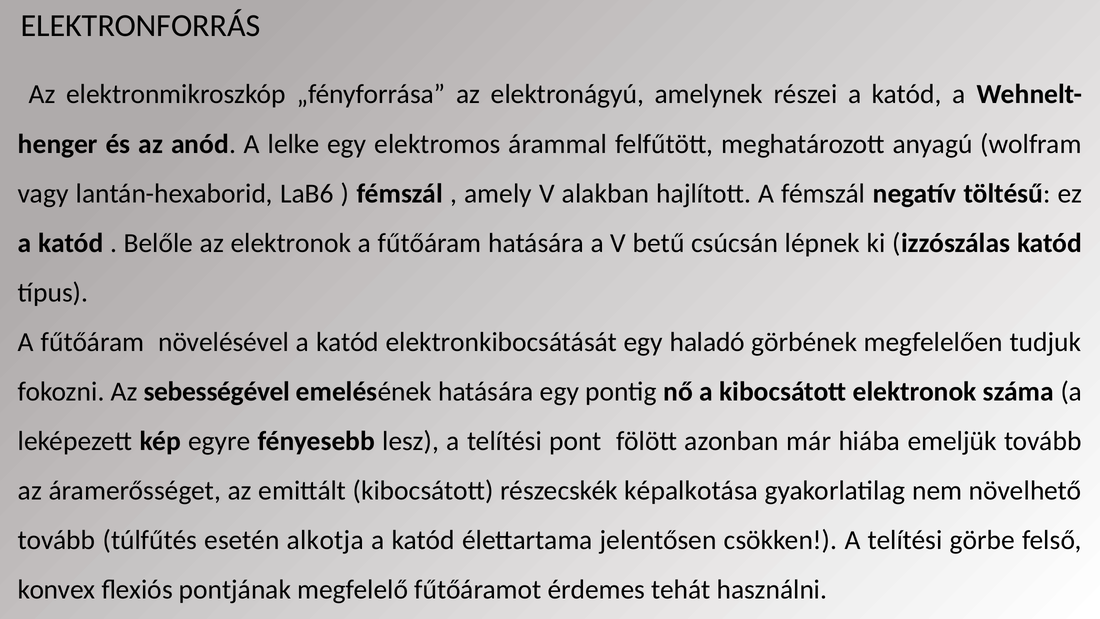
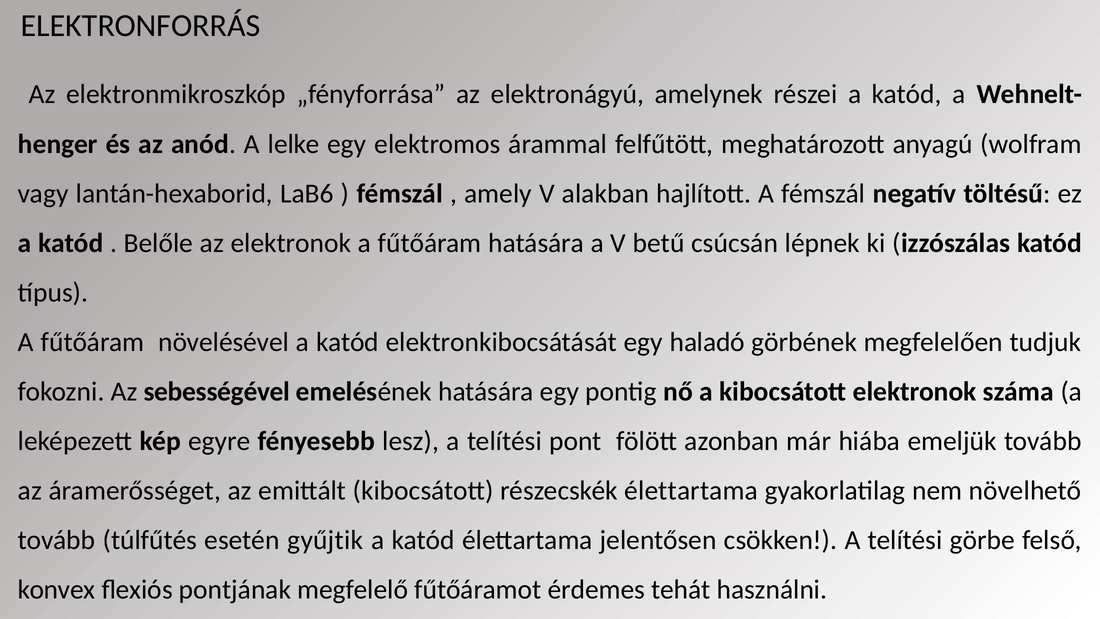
részecskék képalkotása: képalkotása -> élettartama (691, 490)
alkotja: alkotja -> gyűjtik (325, 540)
